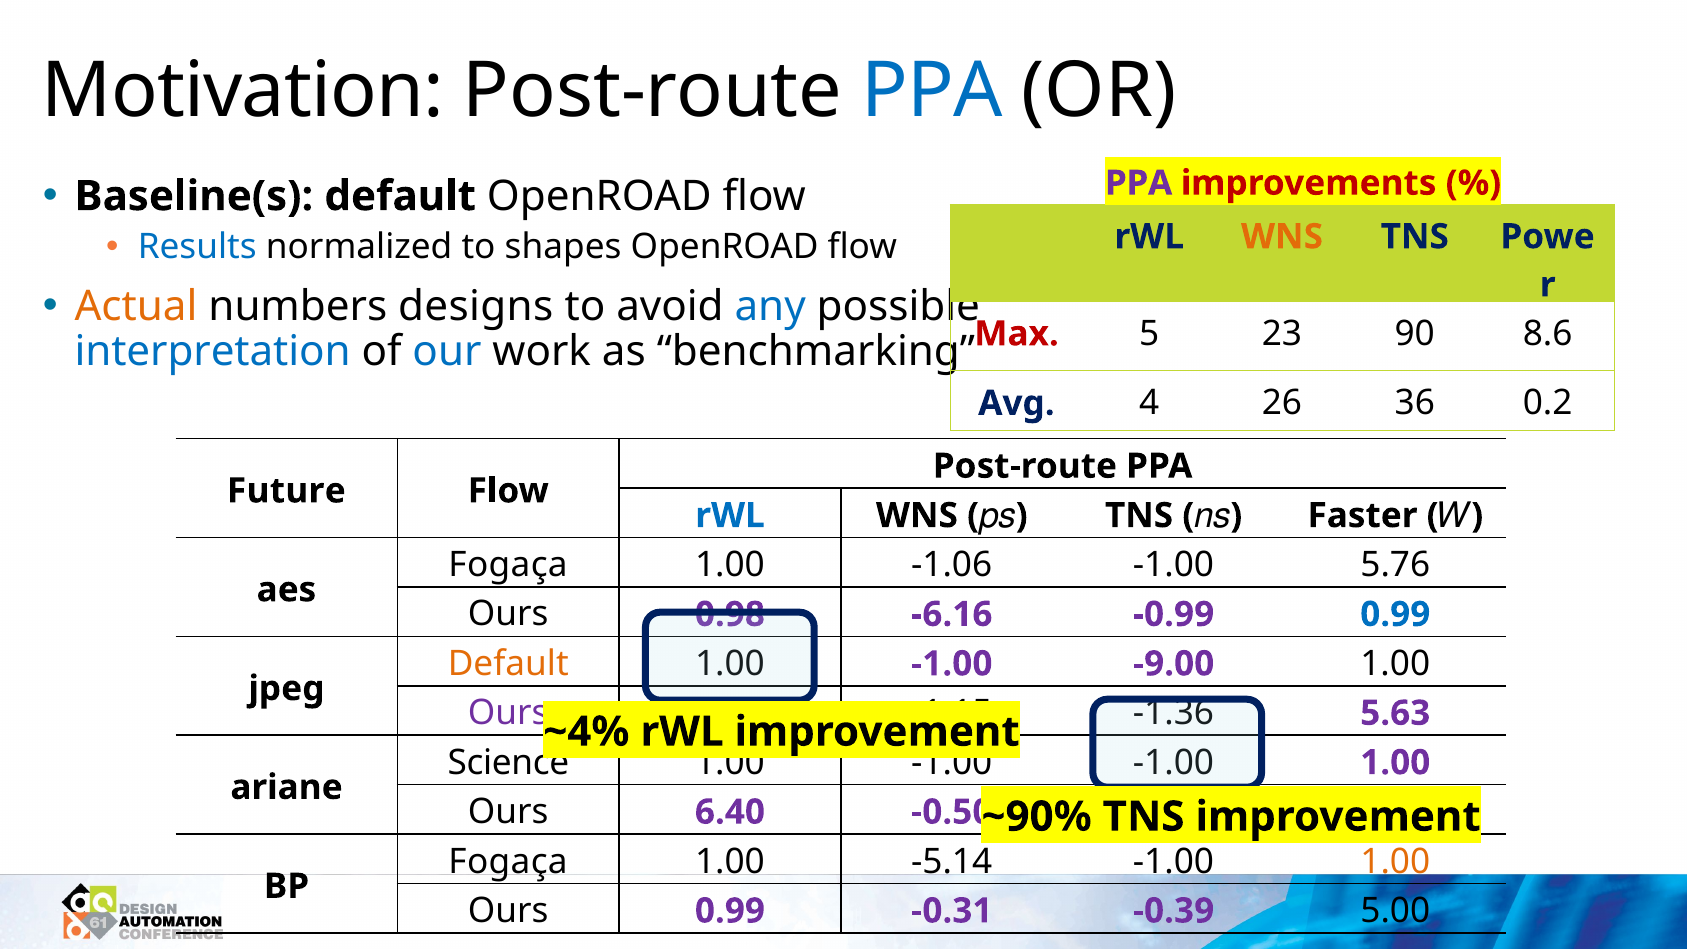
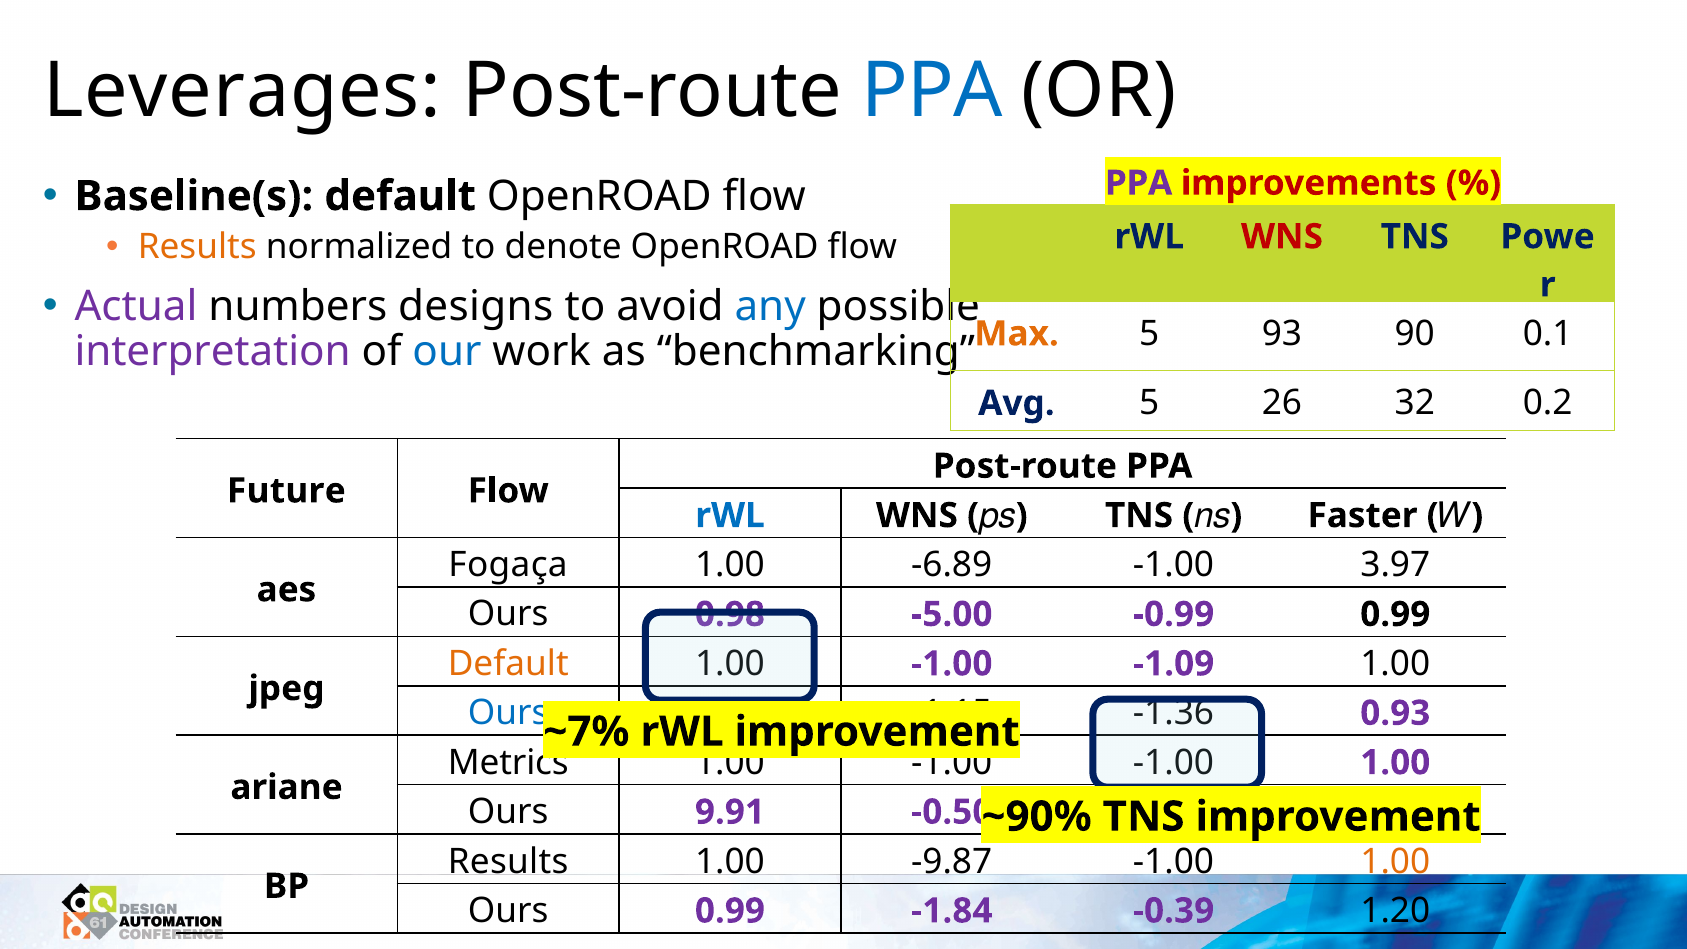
Motivation: Motivation -> Leverages (242, 91)
Results colour: blue -> orange (197, 247)
shapes: shapes -> denote (563, 247)
WNS colour: orange -> red (1282, 237)
Actual colour: orange -> purple (136, 306)
Max colour: red -> orange (1017, 334)
23: 23 -> 93 (1282, 334)
8.6: 8.6 -> 0.1 (1548, 334)
interpretation colour: blue -> purple (213, 352)
Avg 4: 4 -> 5 (1149, 403)
36: 36 -> 32 (1415, 403)
-1.06: -1.06 -> -6.89 (952, 565)
5.76: 5.76 -> 3.97 (1395, 565)
-6.16: -6.16 -> -5.00 (952, 614)
0.99 colour: blue -> black (1395, 614)
-9.00: -9.00 -> -1.09 (1174, 664)
Ours colour: purple -> blue (508, 713)
5.63: 5.63 -> 0.93 (1395, 713)
~4%: ~4% -> ~7% (586, 732)
Science: Science -> Metrics (508, 763)
6.40: 6.40 -> 9.91 (730, 812)
Fogaça: Fogaça -> Results (508, 861)
-5.14: -5.14 -> -9.87 (952, 861)
-0.31: -0.31 -> -1.84 (952, 911)
5.00: 5.00 -> 1.20 (1395, 911)
